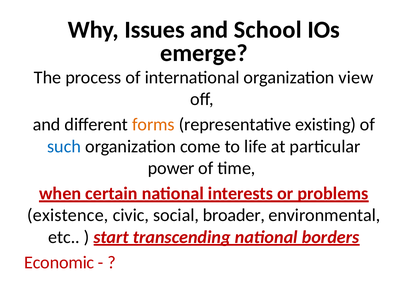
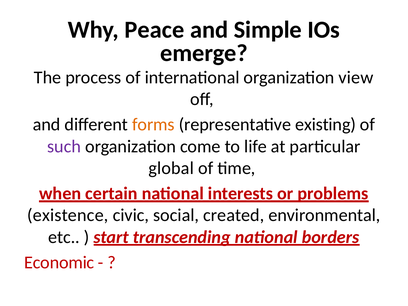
Issues: Issues -> Peace (154, 30)
School: School -> Simple (268, 30)
such colour: blue -> purple (64, 146)
power: power -> global (171, 168)
broader: broader -> created (234, 215)
